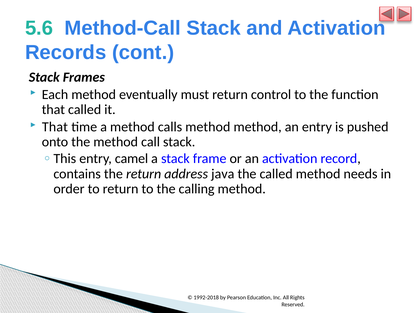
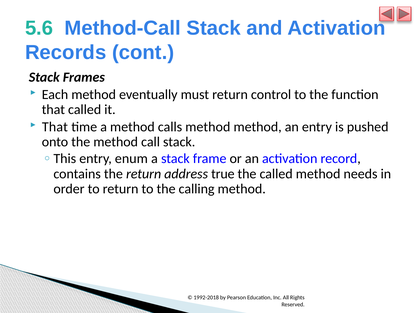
camel: camel -> enum (131, 159)
java: java -> true (223, 174)
